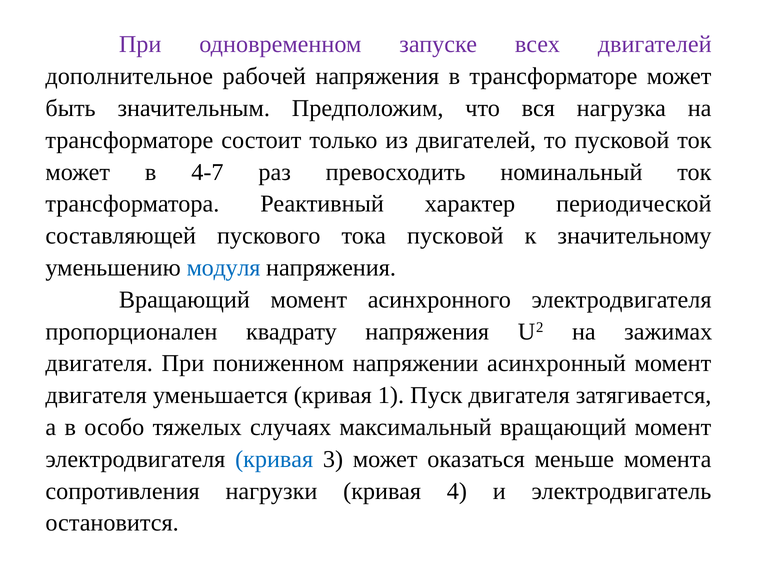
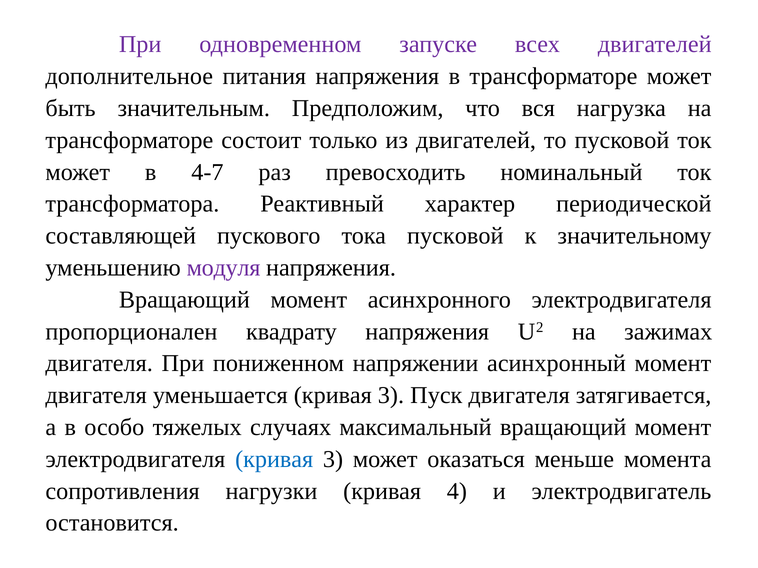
рабочей: рабочей -> питания (264, 76)
модуля colour: blue -> purple (224, 268)
уменьшается кривая 1: 1 -> 3 (391, 396)
